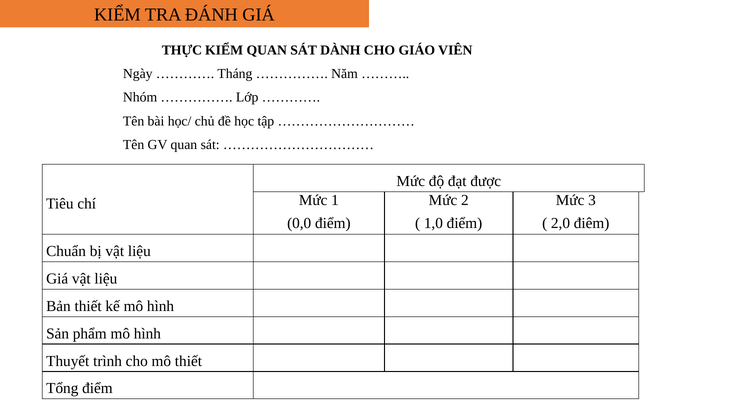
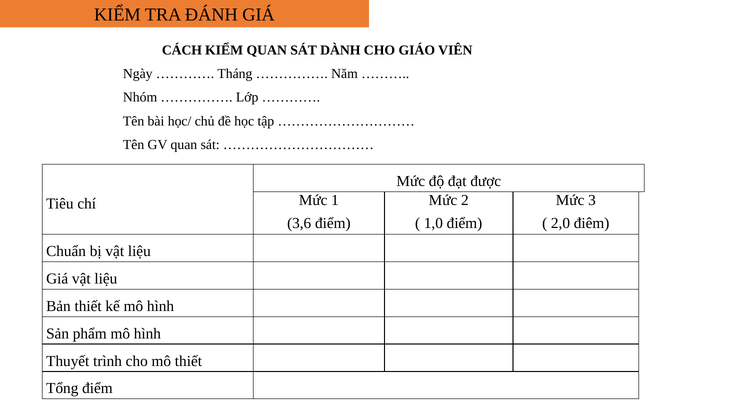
THỰC: THỰC -> CÁCH (182, 50)
0,0: 0,0 -> 3,6 (299, 223)
